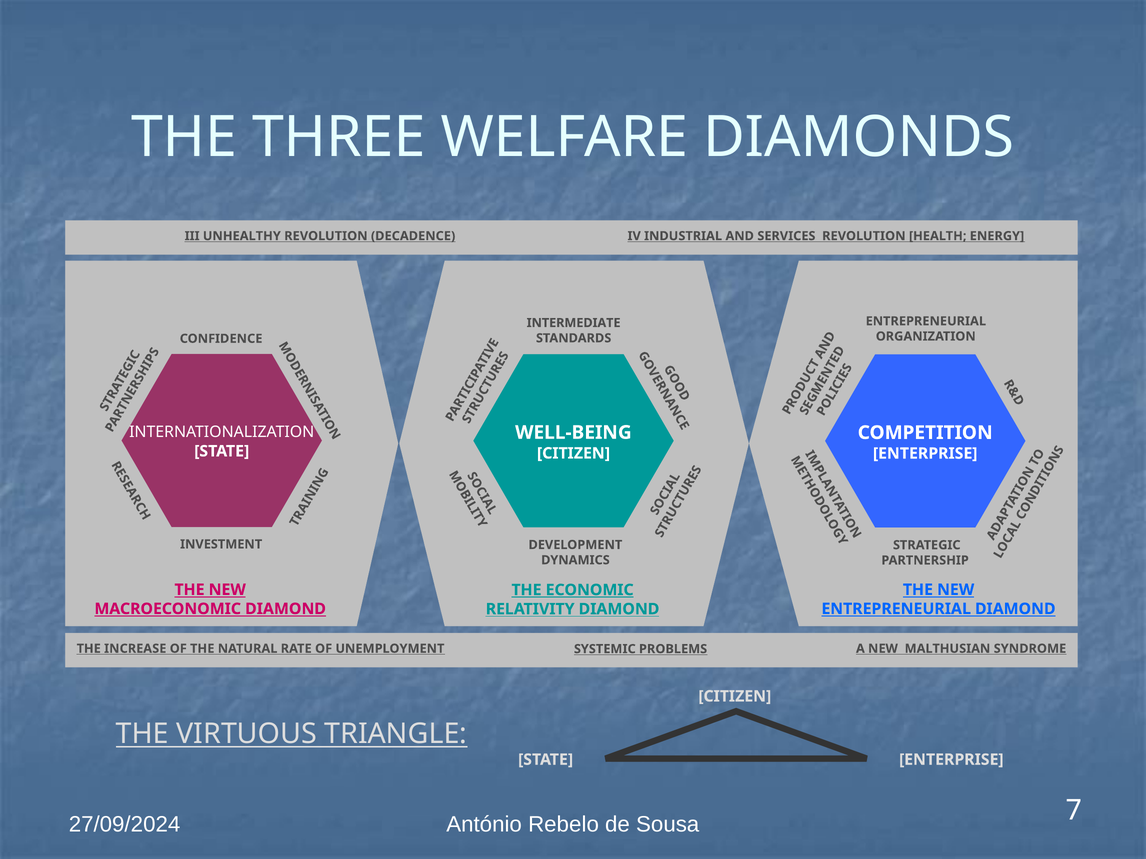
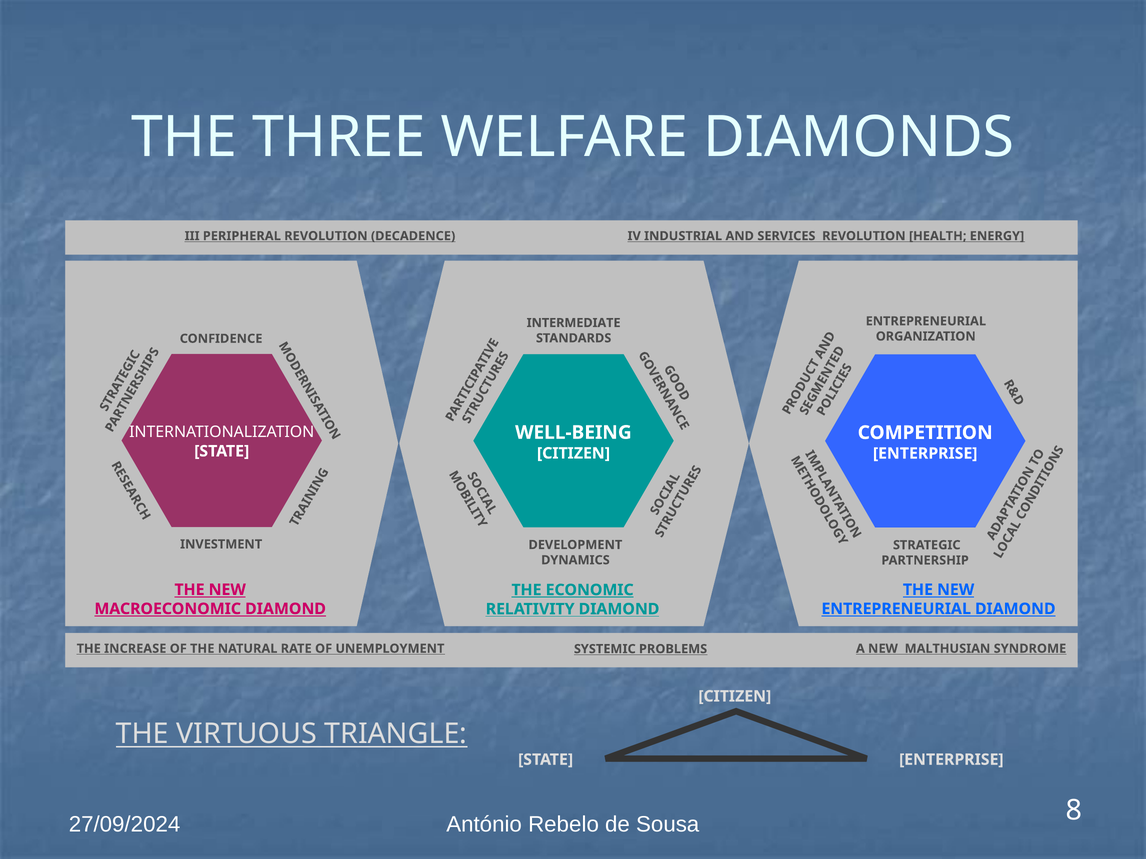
UNHEALTHY: UNHEALTHY -> PERIPHERAL (242, 236)
7: 7 -> 8 (1074, 811)
